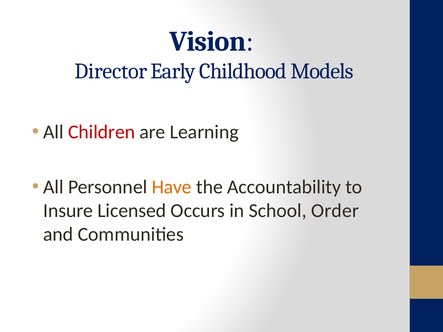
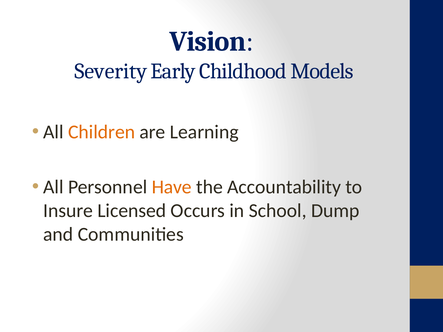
Director: Director -> Severity (111, 71)
Children colour: red -> orange (102, 132)
Order: Order -> Dump (335, 211)
